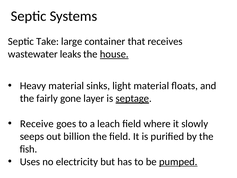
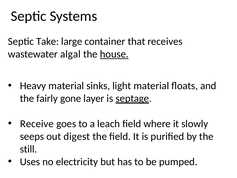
leaks: leaks -> algal (70, 54)
billion: billion -> digest (77, 136)
fish: fish -> still (28, 149)
pumped underline: present -> none (178, 161)
